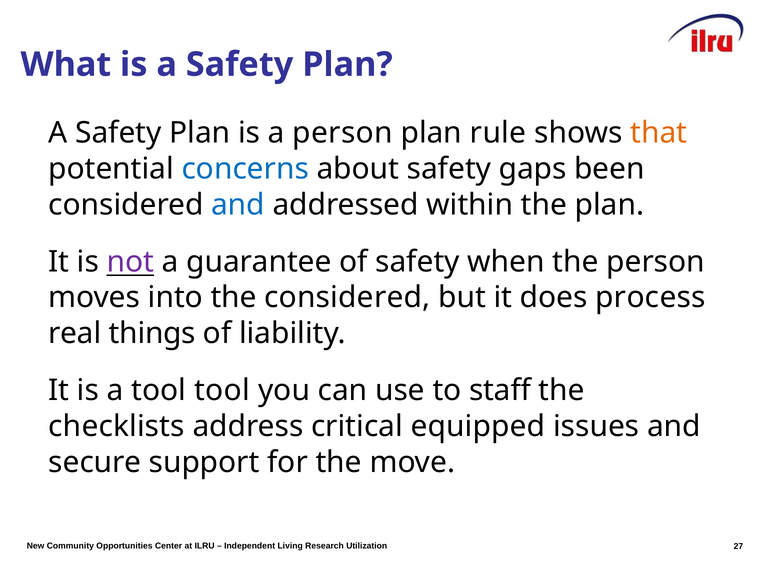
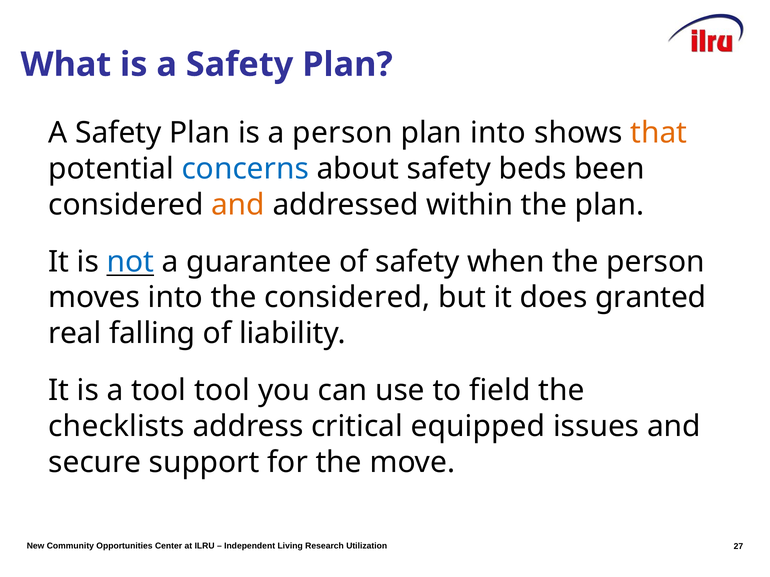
plan rule: rule -> into (498, 133)
gaps: gaps -> beds (533, 169)
and colour: blue -> orange (238, 205)
not colour: purple -> blue (130, 262)
process: process -> granted (651, 298)
things: things -> falling (152, 334)
staff: staff -> field (500, 391)
